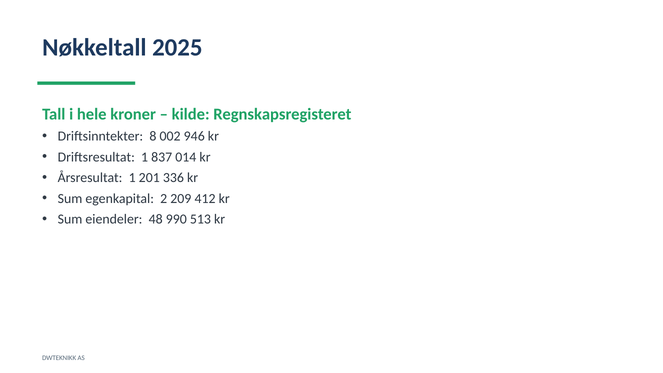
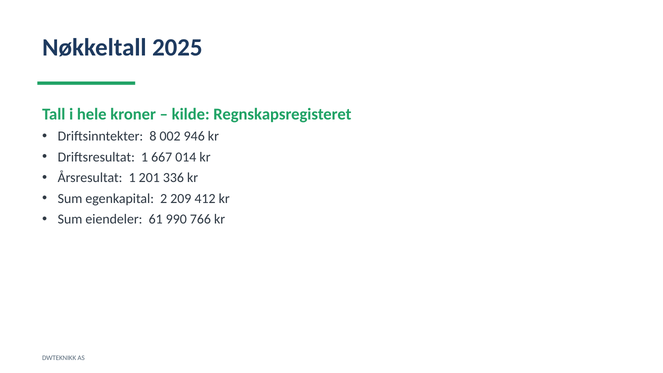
837: 837 -> 667 (162, 157)
48: 48 -> 61 (156, 219)
513: 513 -> 766 (200, 219)
